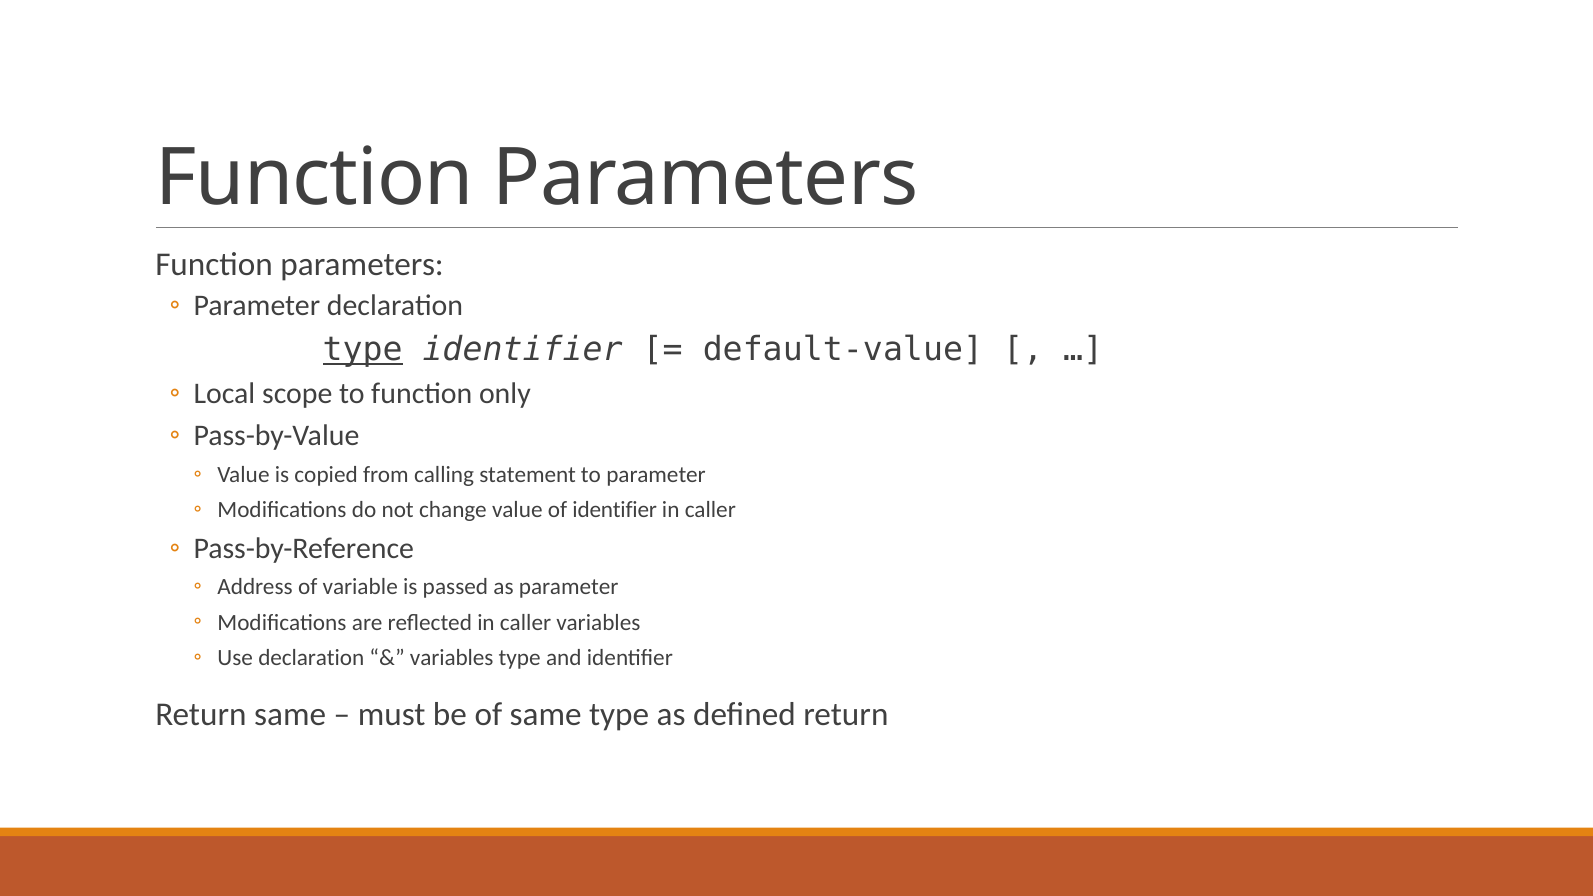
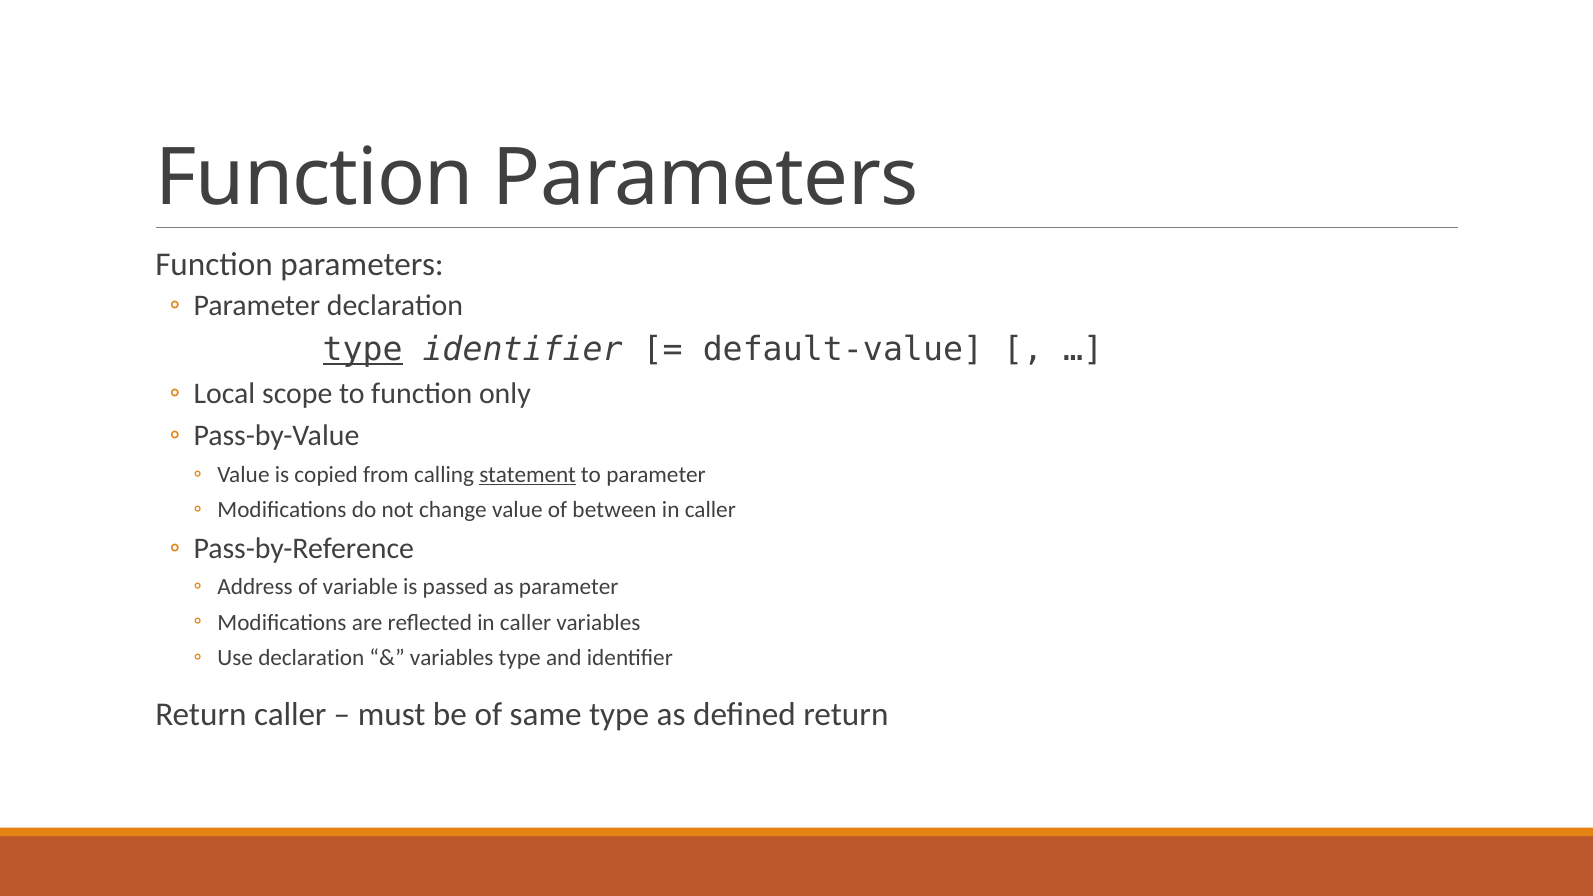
statement underline: none -> present (528, 475)
of identifier: identifier -> between (615, 510)
Return same: same -> caller (290, 715)
